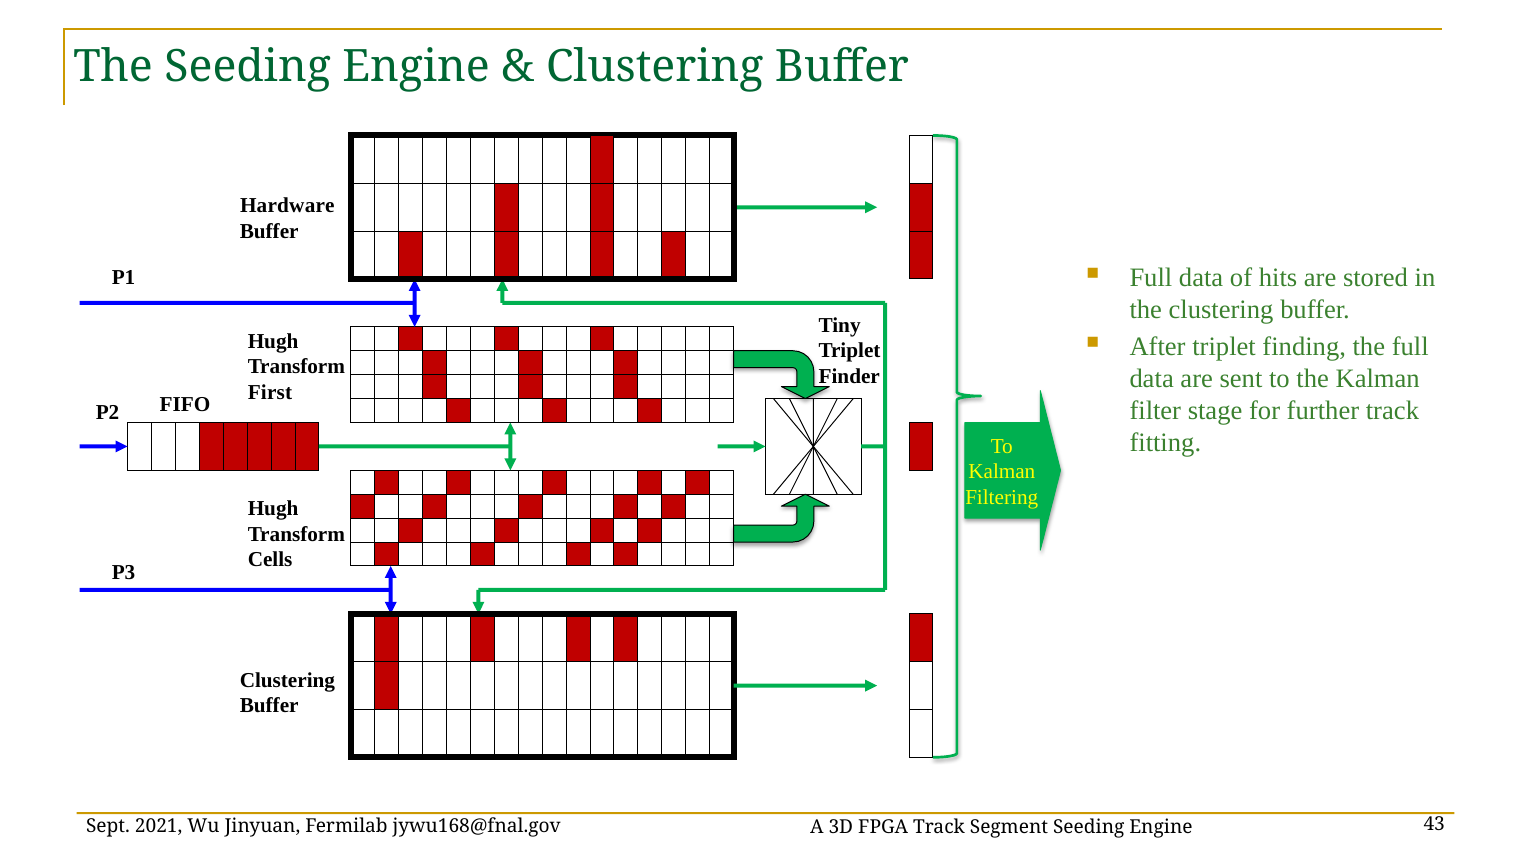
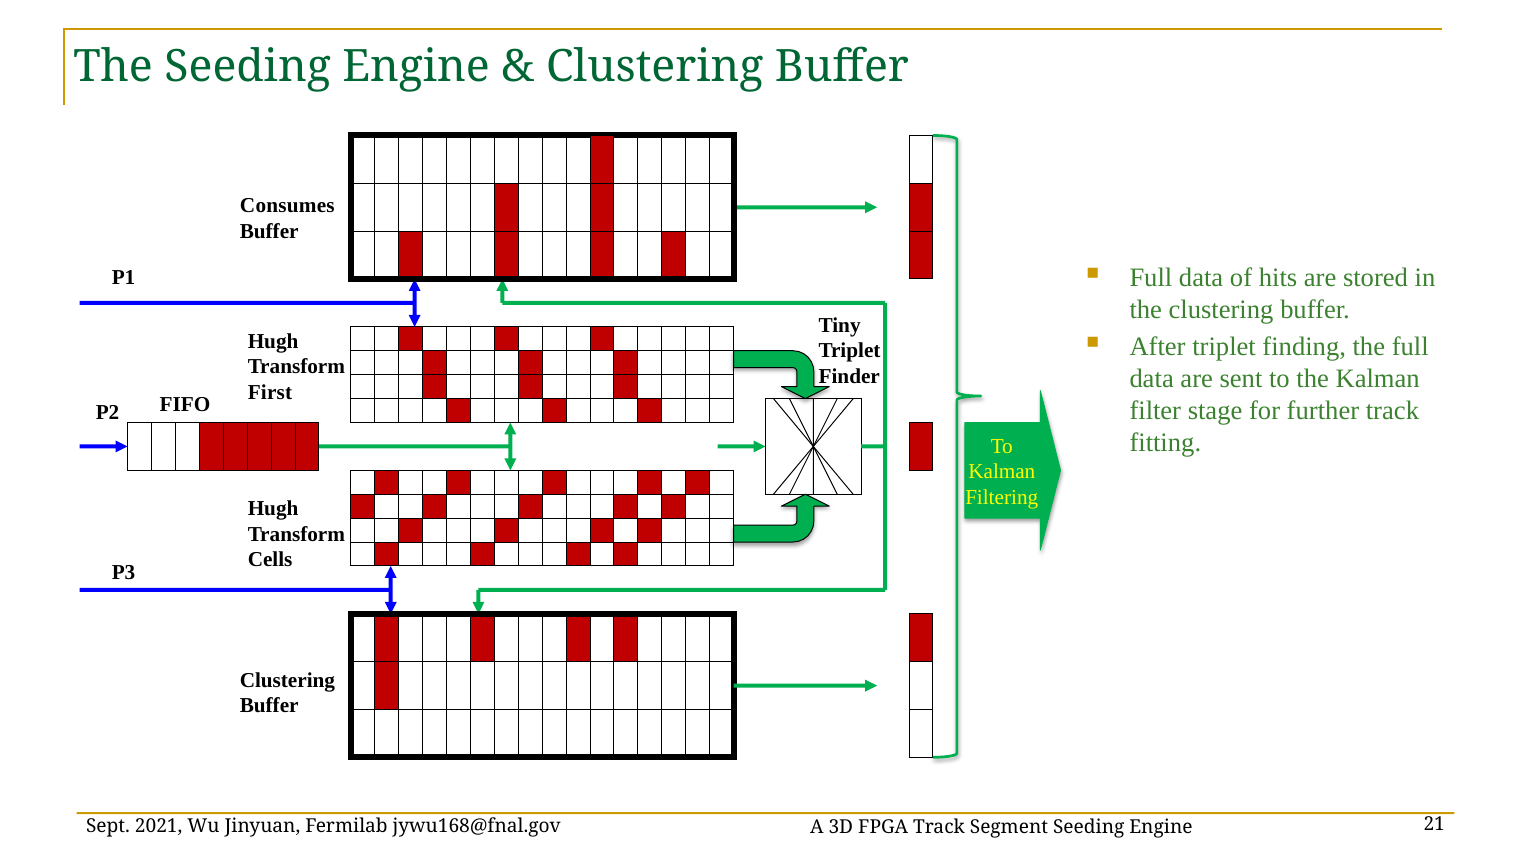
Hardware: Hardware -> Consumes (287, 206)
43: 43 -> 21 (1434, 824)
